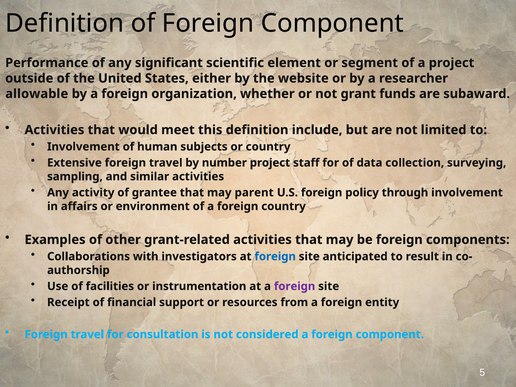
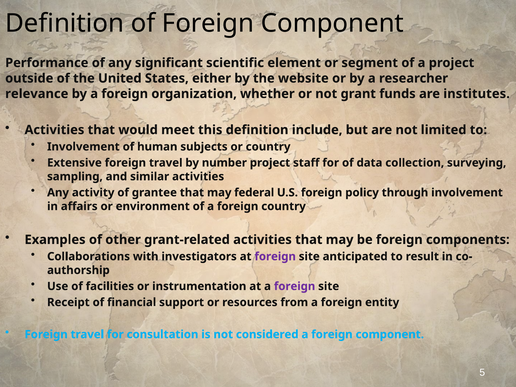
allowable: allowable -> relevance (37, 94)
subaward: subaward -> institutes (477, 94)
parent: parent -> federal (254, 193)
foreign colour: blue -> purple (275, 256)
